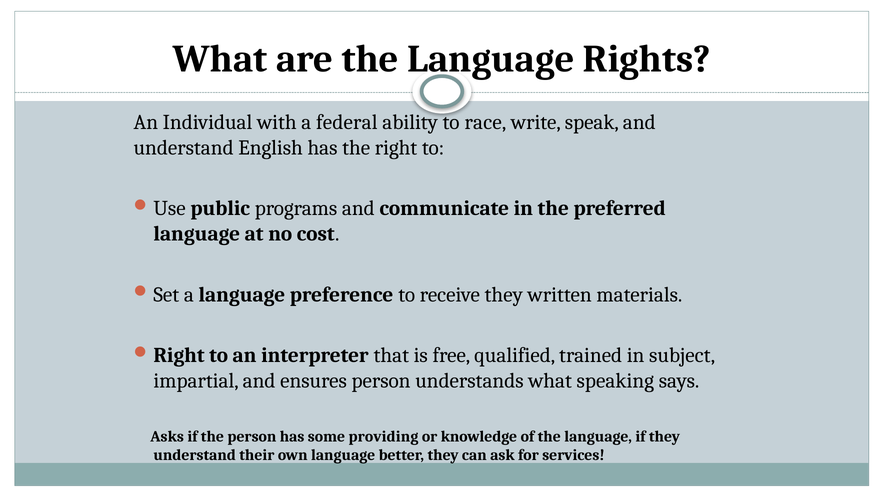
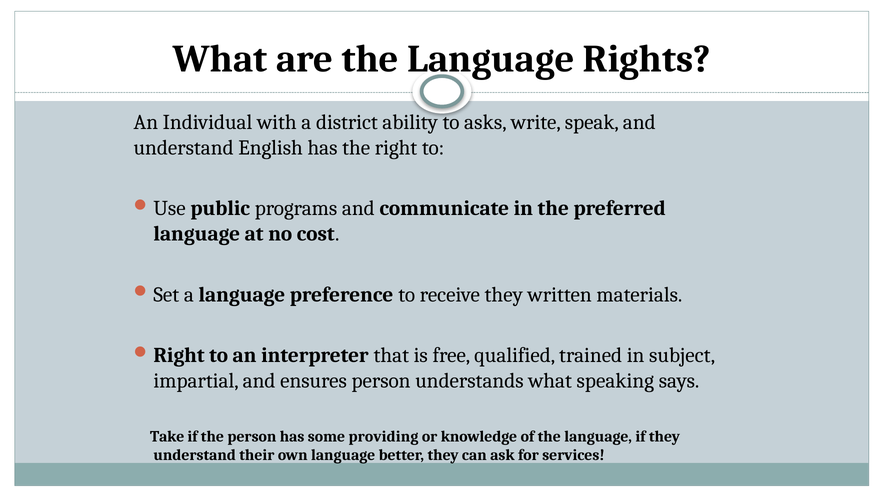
federal: federal -> district (347, 122)
race: race -> asks (485, 122)
Asks: Asks -> Take (167, 437)
